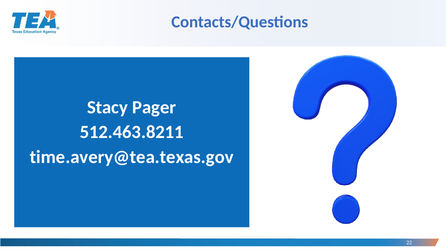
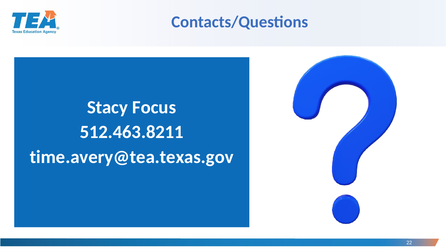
Pager: Pager -> Focus (154, 107)
